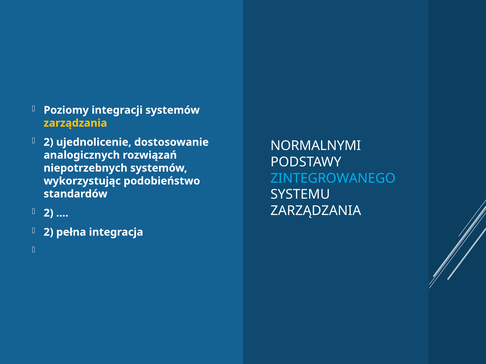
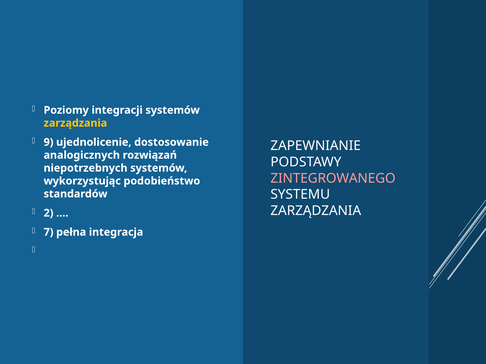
2: 2 -> 9 (49, 142)
NORMALNYMI: NORMALNYMI -> ZAPEWNIANIE (316, 146)
ZINTEGROWANEGO colour: light blue -> pink (333, 178)
2: 2 -> 7 (49, 232)
